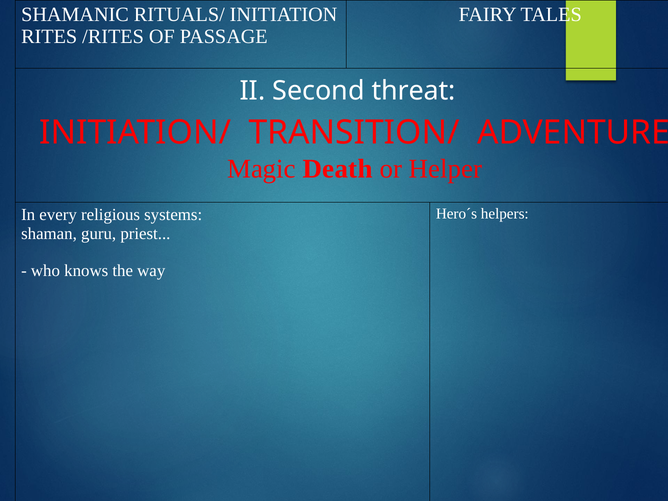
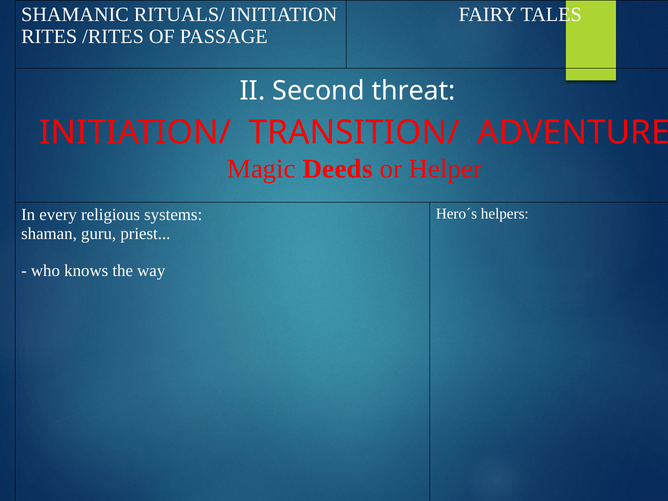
Death: Death -> Deeds (338, 169)
